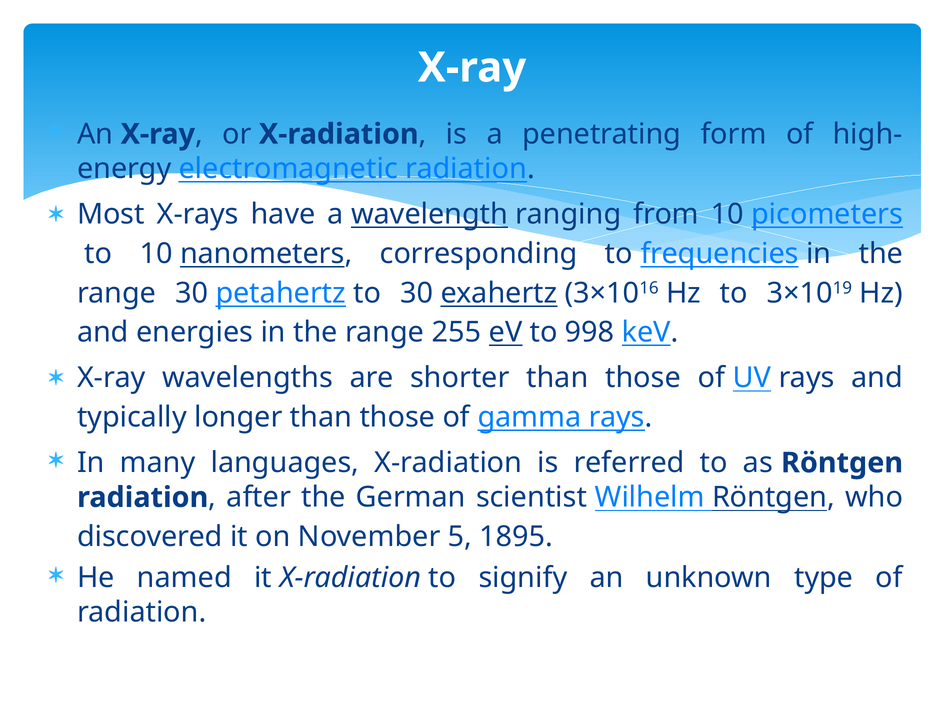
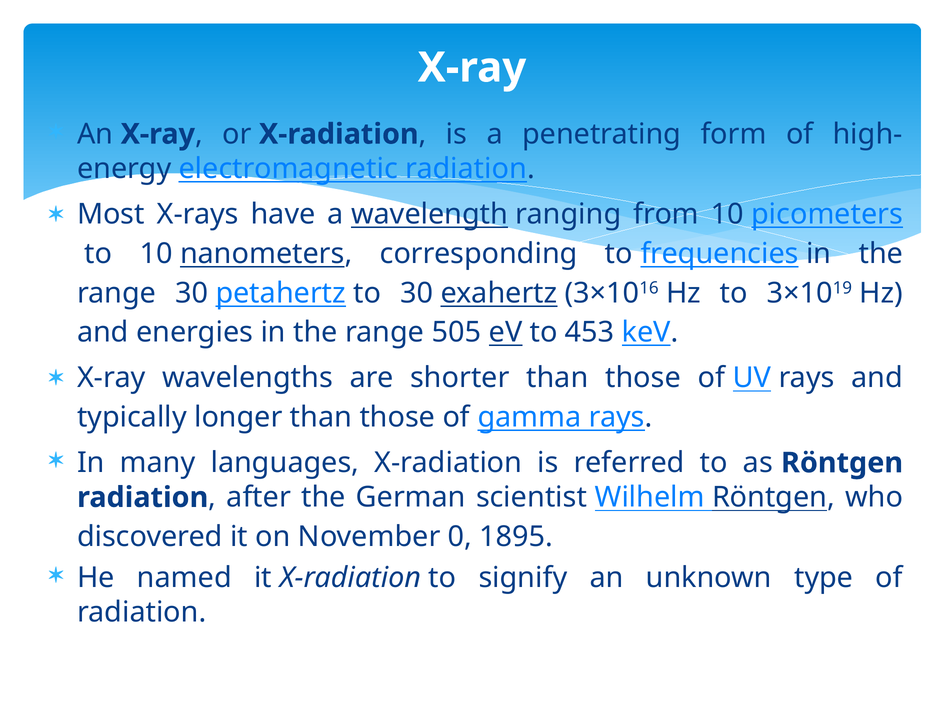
255: 255 -> 505 (456, 332)
998: 998 -> 453 (590, 332)
5: 5 -> 0 (460, 537)
